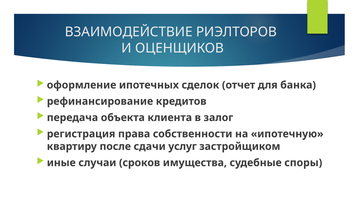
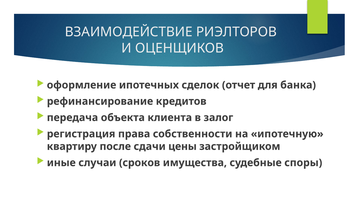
услуг: услуг -> цены (183, 146)
